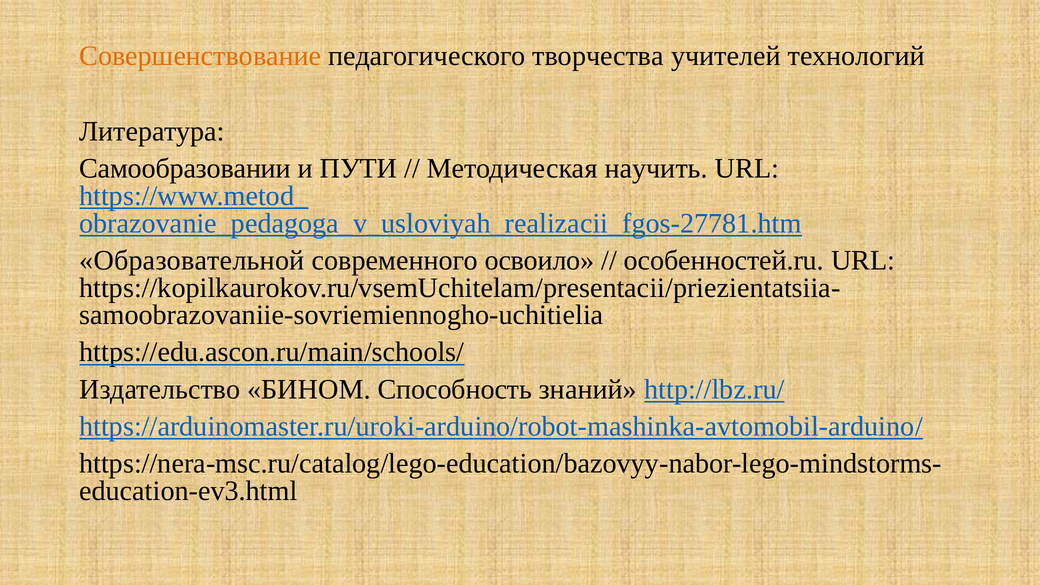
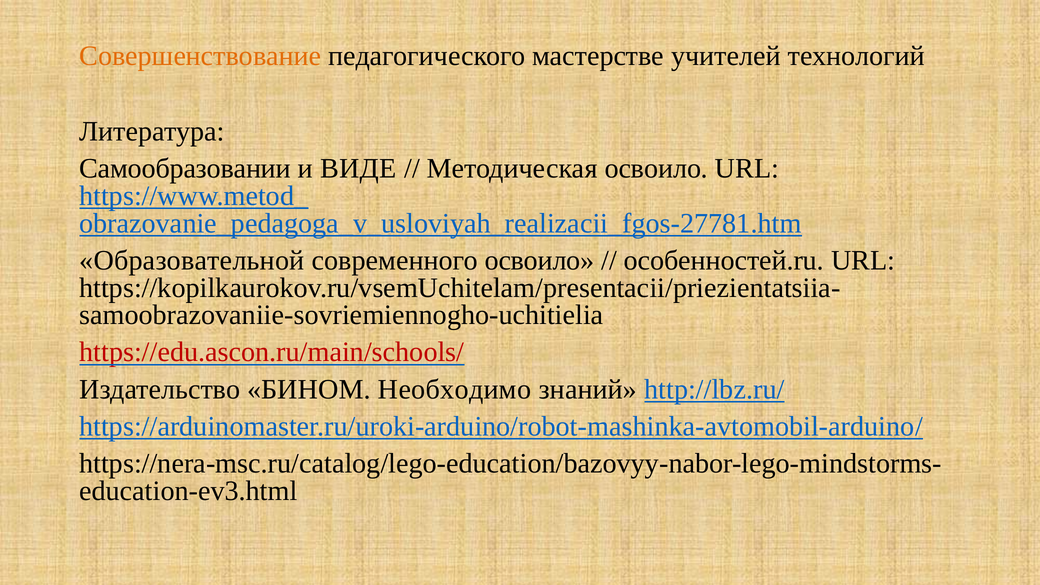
творчества: творчества -> мастерстве (598, 56)
ПУТИ: ПУТИ -> ВИДЕ (358, 169)
Методическая научить: научить -> освоило (656, 169)
https://edu.ascon.ru/main/schools/ colour: black -> red (272, 352)
Способность: Способность -> Необходимо (455, 389)
